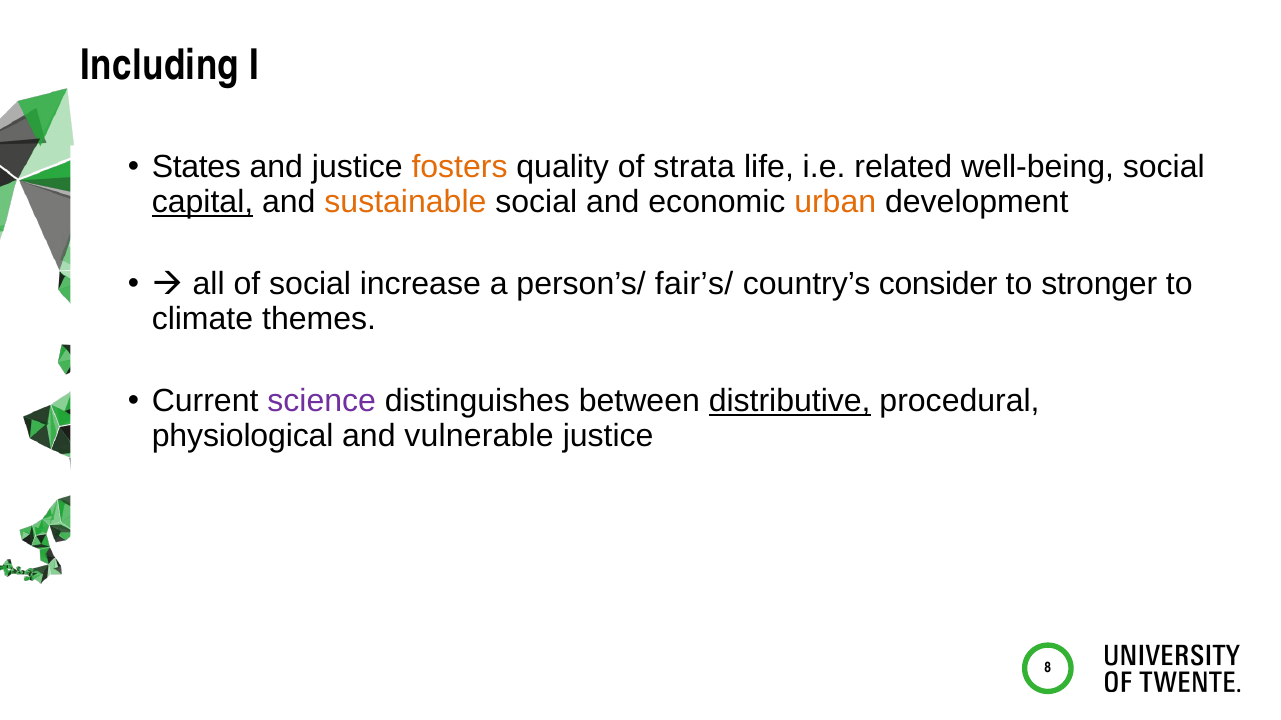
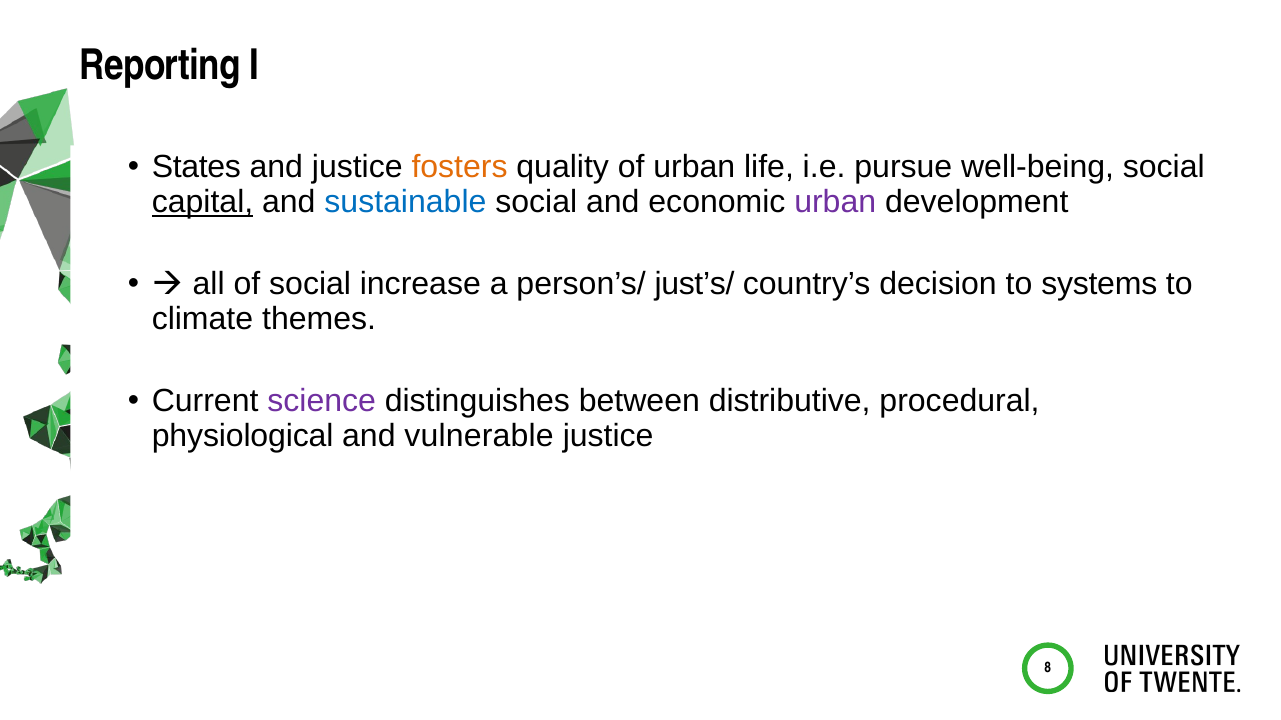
Including: Including -> Reporting (160, 66)
of strata: strata -> urban (694, 167)
related: related -> pursue (903, 167)
sustainable colour: orange -> blue (405, 202)
urban colour: orange -> purple (835, 202)
fair’s/: fair’s/ -> just’s/ (694, 284)
consider: consider -> decision (938, 284)
stronger: stronger -> systems (1099, 284)
distributive underline: present -> none (790, 401)
